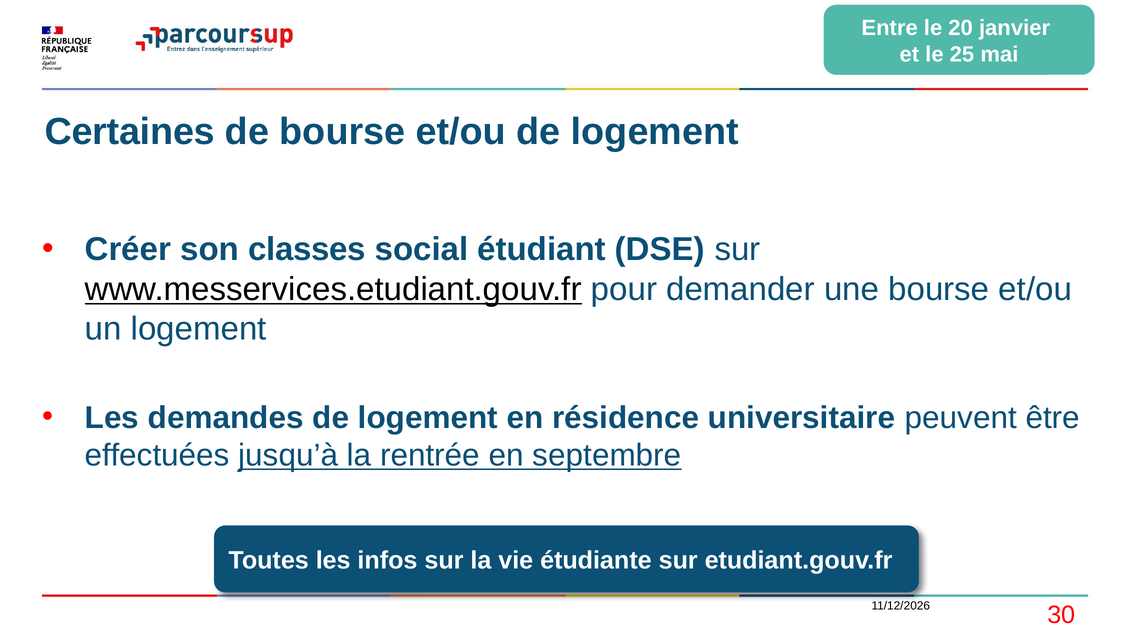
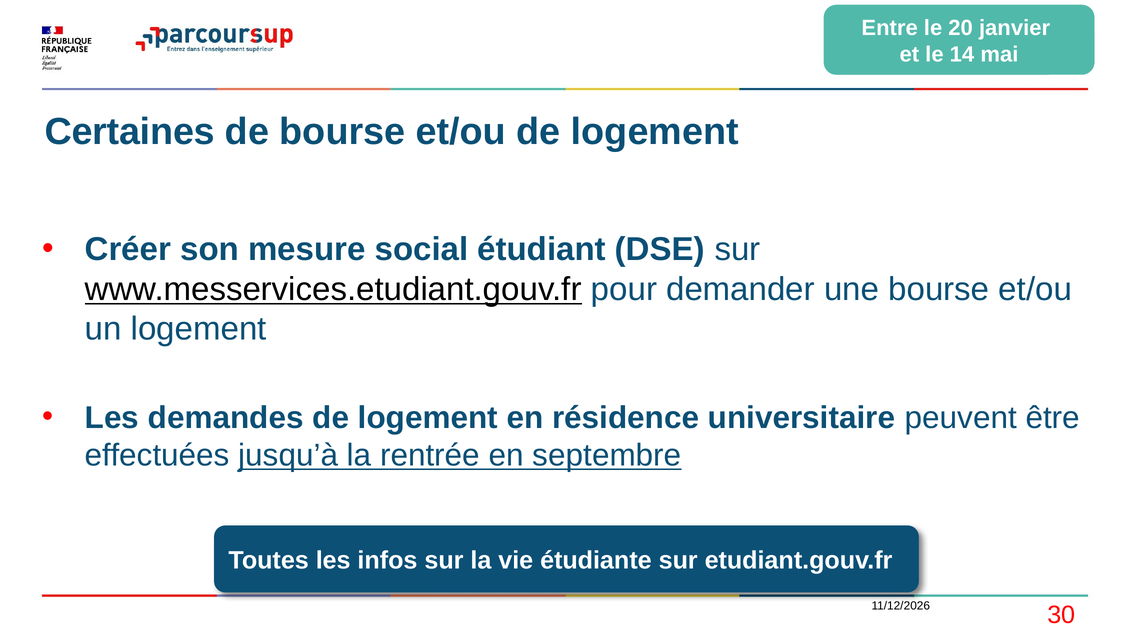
25: 25 -> 14 (962, 55)
classes: classes -> mesure (307, 250)
